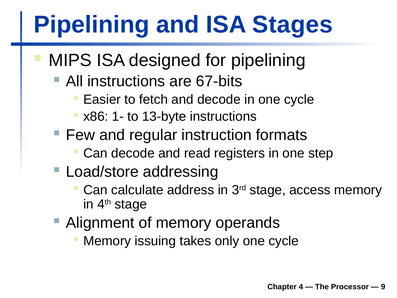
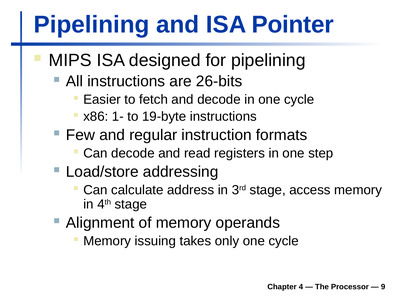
Stages: Stages -> Pointer (293, 25)
67-bits: 67-bits -> 26-bits (219, 81)
13-byte: 13-byte -> 19-byte (164, 116)
